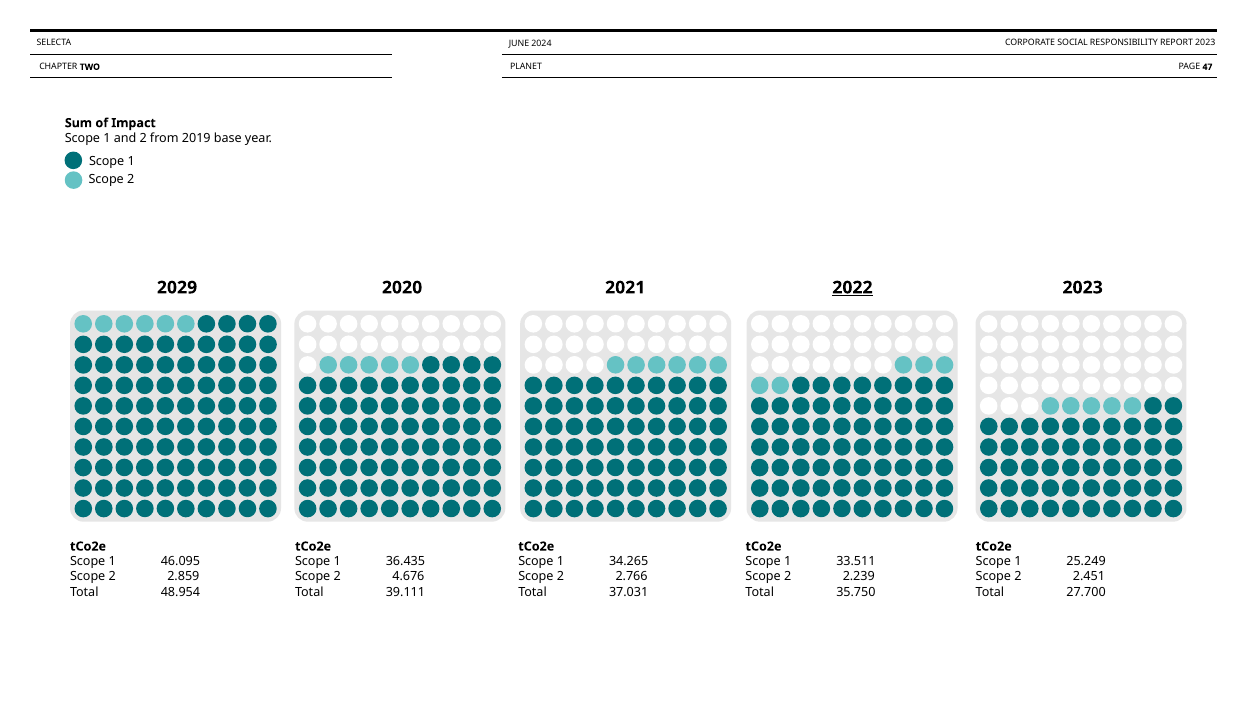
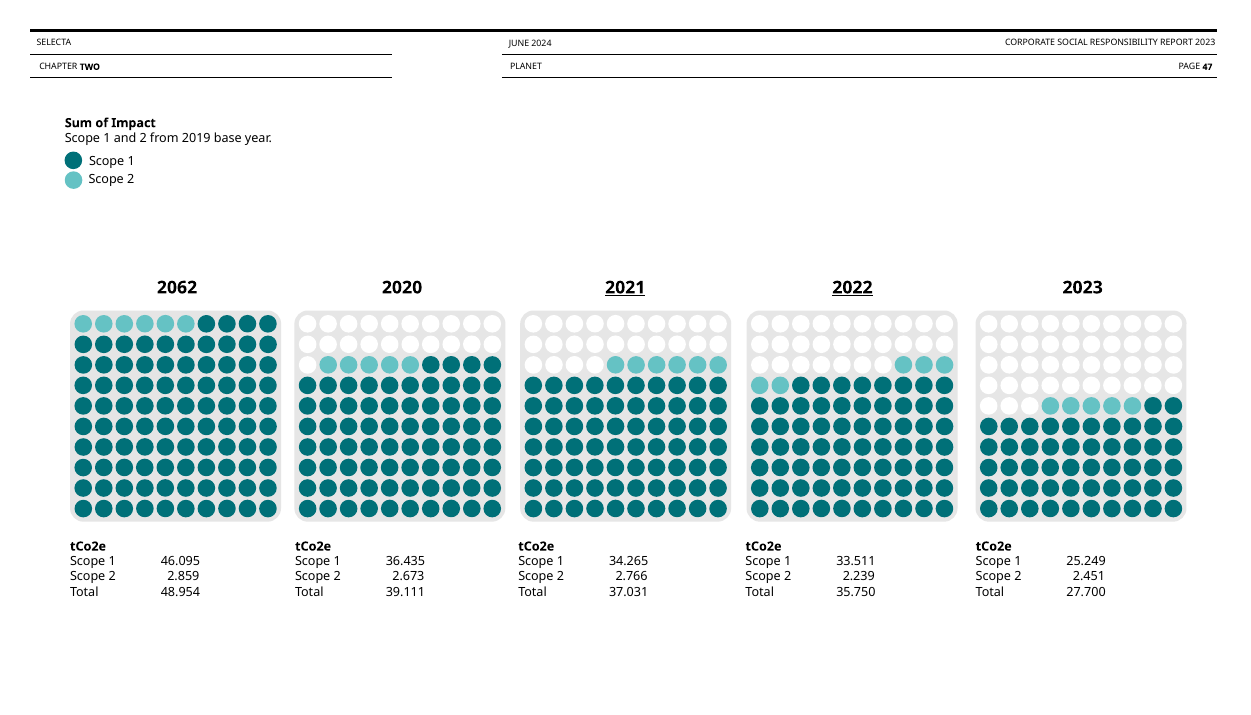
2029: 2029 -> 2062 (177, 288)
2021 underline: none -> present (625, 288)
4.676: 4.676 -> 2.673 (408, 577)
